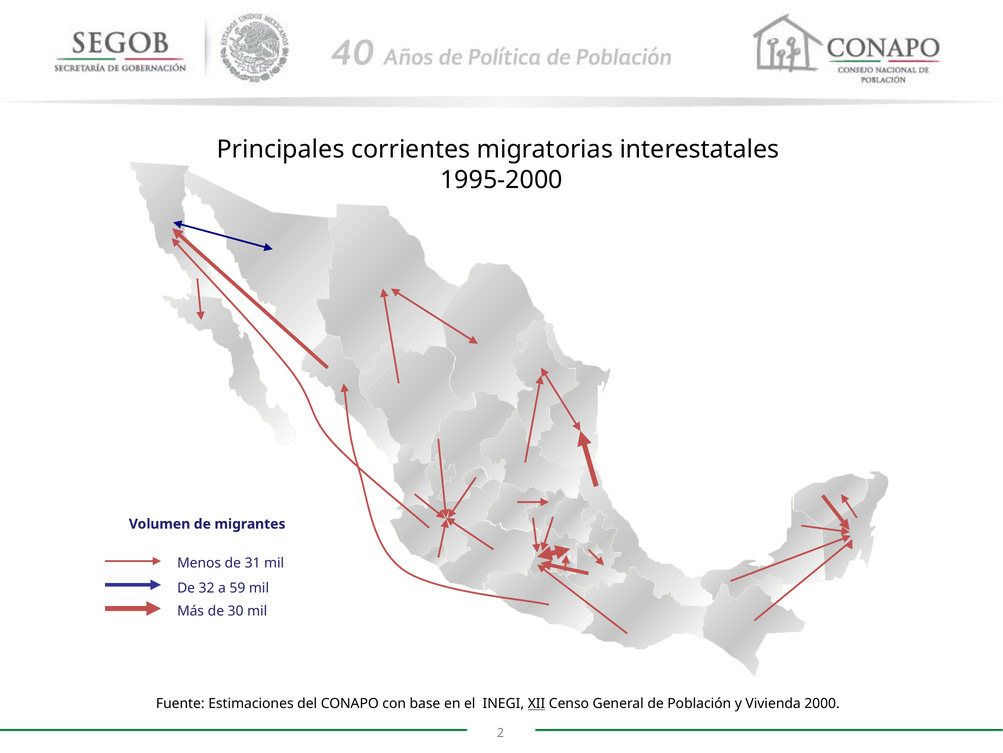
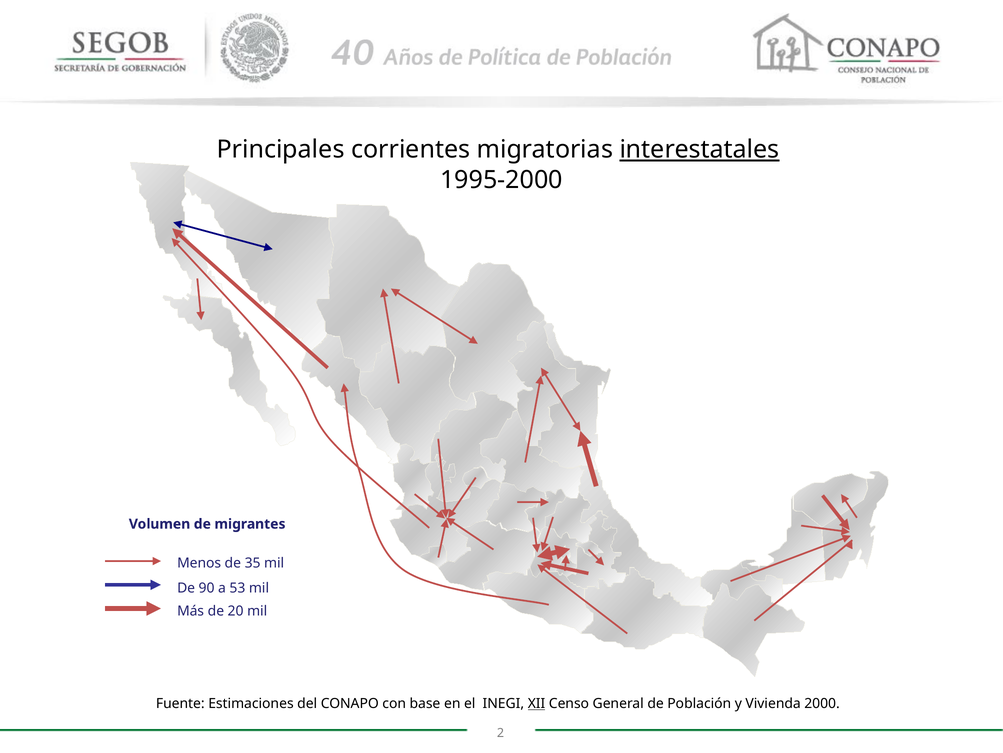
interestatales underline: none -> present (699, 150)
31: 31 -> 35 (253, 563)
32: 32 -> 90 (207, 588)
59: 59 -> 53 (237, 588)
30: 30 -> 20 (236, 610)
